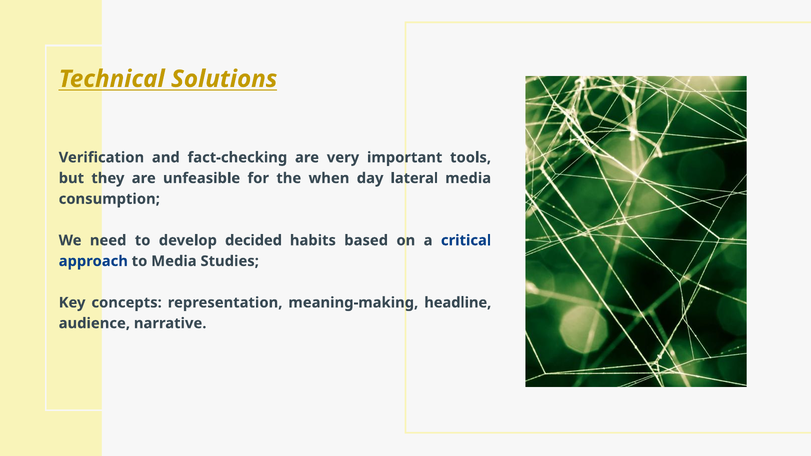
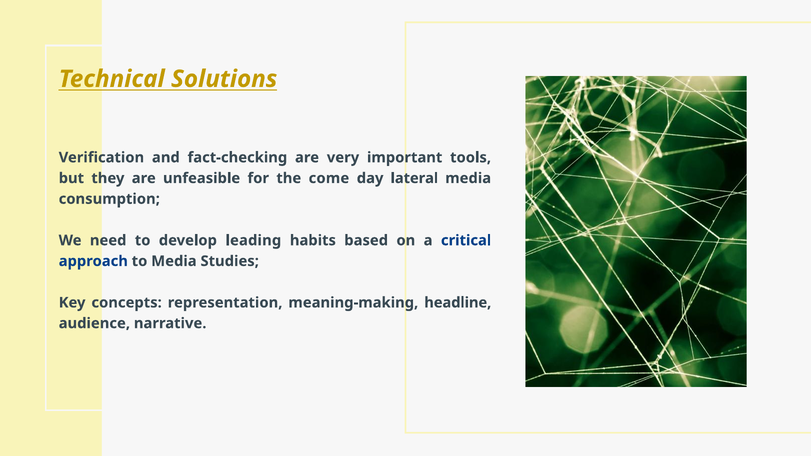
when: when -> come (329, 178)
decided: decided -> leading (253, 241)
